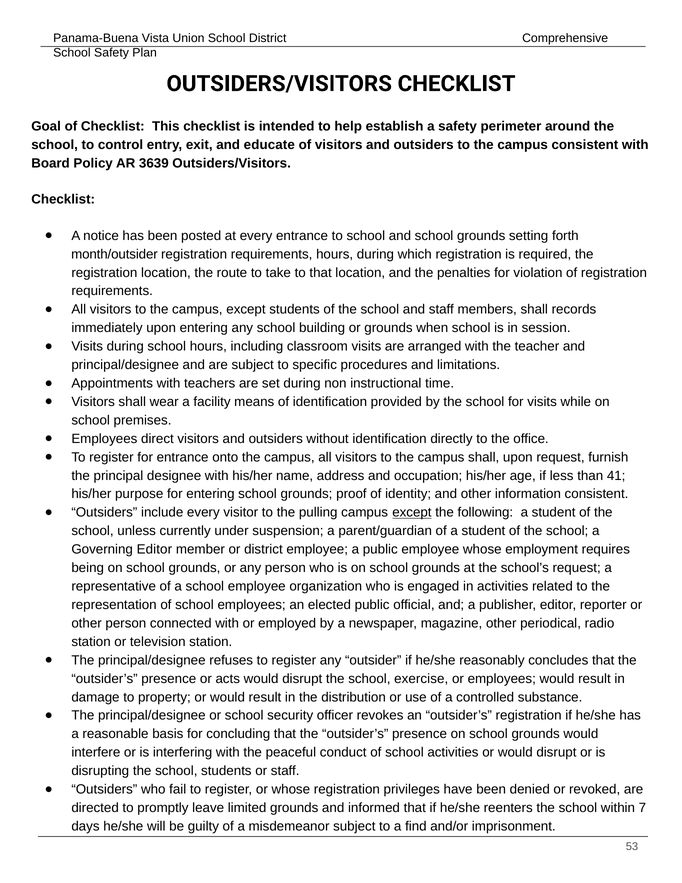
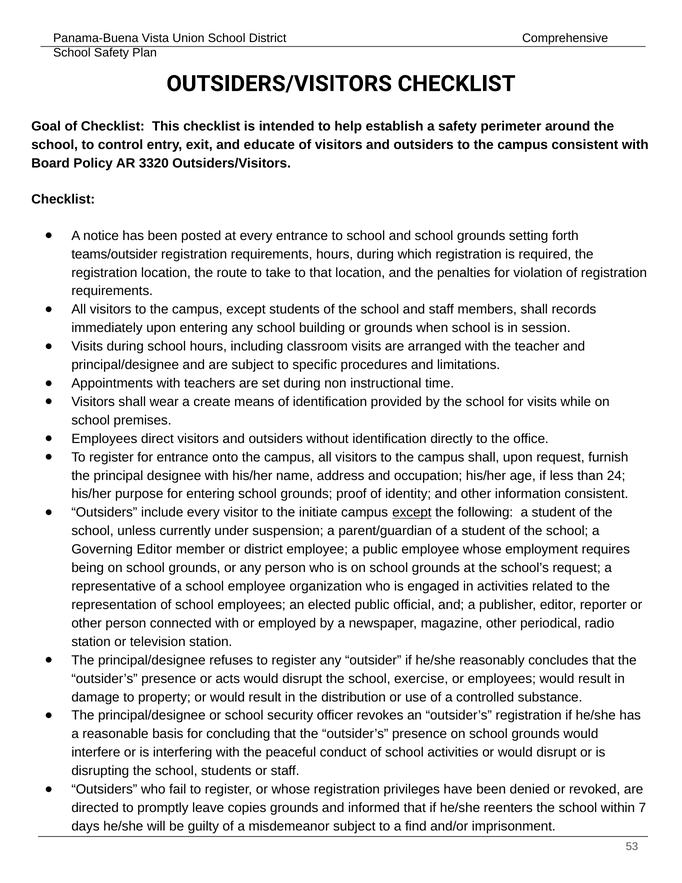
3639: 3639 -> 3320 (154, 163)
month/outsider: month/outsider -> teams/outsider (114, 254)
facility: facility -> create (212, 402)
41: 41 -> 24 (616, 475)
pulling: pulling -> initiate (318, 512)
limited: limited -> copies (247, 807)
